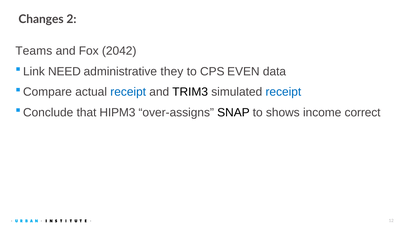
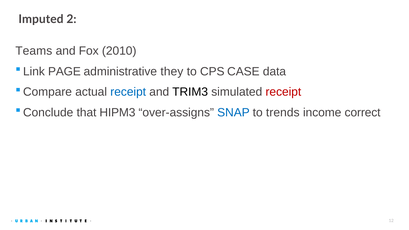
Changes: Changes -> Imputed (41, 19)
2042: 2042 -> 2010 (119, 51)
NEED: NEED -> PAGE (64, 71)
EVEN: EVEN -> CASE (243, 71)
receipt colour: blue -> red (283, 92)
SNAP colour: black -> blue (233, 113)
shows: shows -> trends (283, 113)
